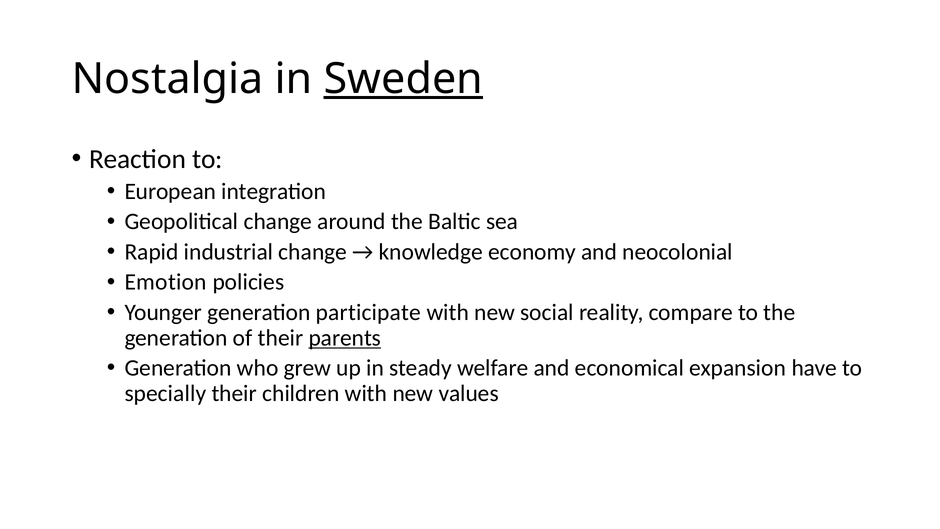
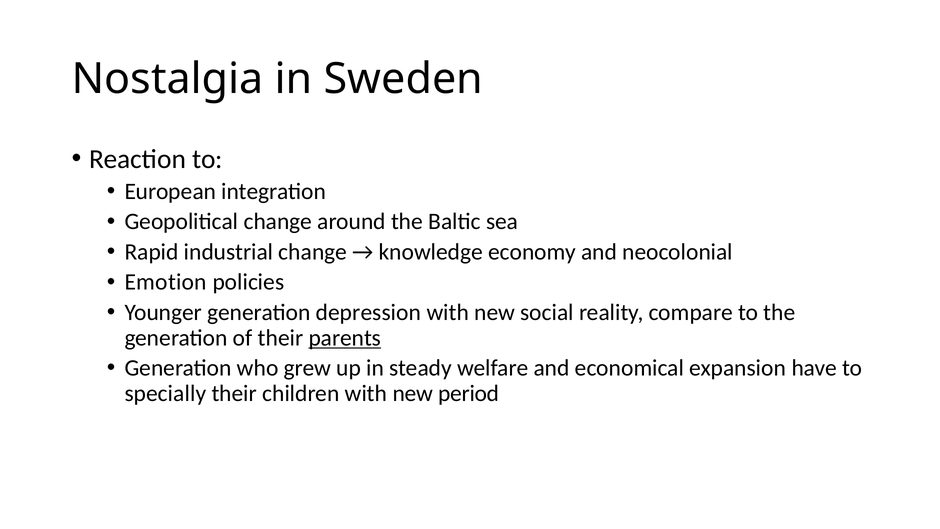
Sweden underline: present -> none (403, 79)
participate: participate -> depression (368, 312)
values: values -> period (469, 393)
